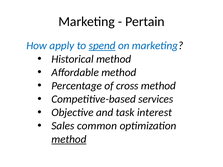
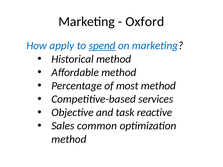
Pertain: Pertain -> Oxford (145, 22)
cross: cross -> most (127, 86)
interest: interest -> reactive (155, 113)
method underline: present -> none (69, 139)
